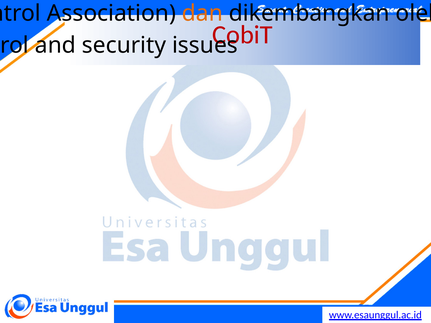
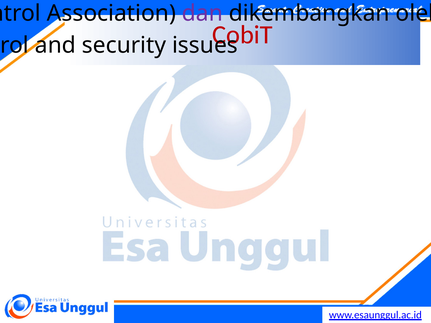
dan colour: orange -> purple (202, 13)
